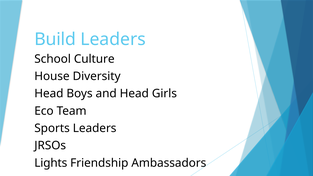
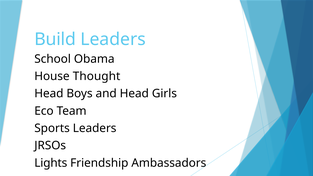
Culture: Culture -> Obama (94, 59)
Diversity: Diversity -> Thought (97, 76)
